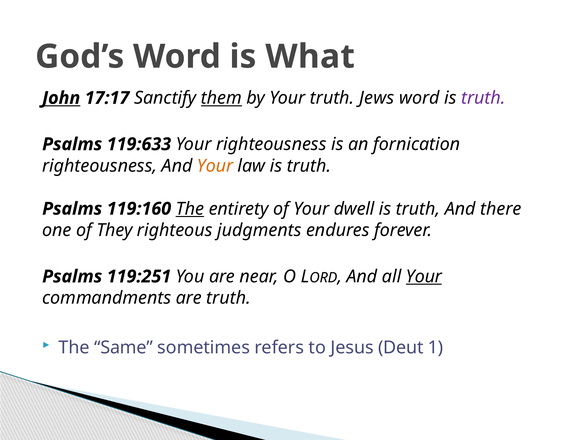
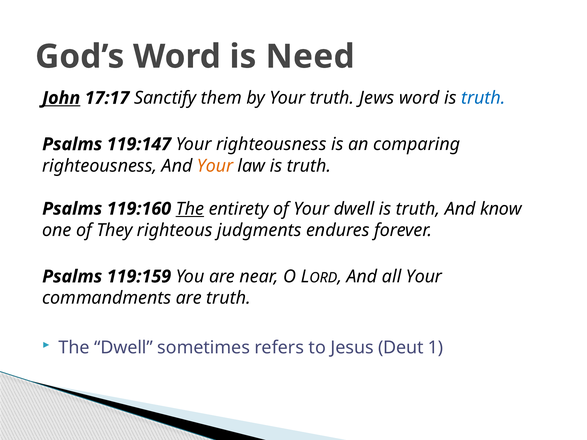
What: What -> Need (310, 57)
them underline: present -> none (221, 98)
truth colour: purple -> blue (483, 98)
119:633: 119:633 -> 119:147 (139, 144)
fornication: fornication -> comparing (417, 144)
there: there -> know (501, 209)
119:251: 119:251 -> 119:159 (139, 277)
Your underline: present -> none (424, 277)
The Same: Same -> Dwell (124, 348)
